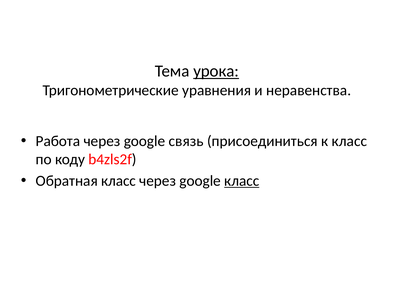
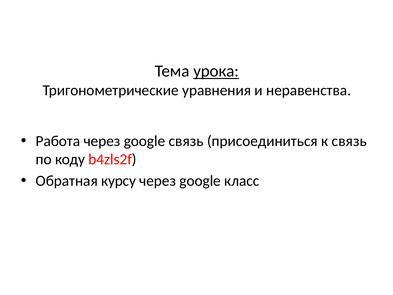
к класс: класс -> связь (349, 141)
Обратная класс: класс -> курсу (119, 181)
класс underline: present -> none (242, 181)
